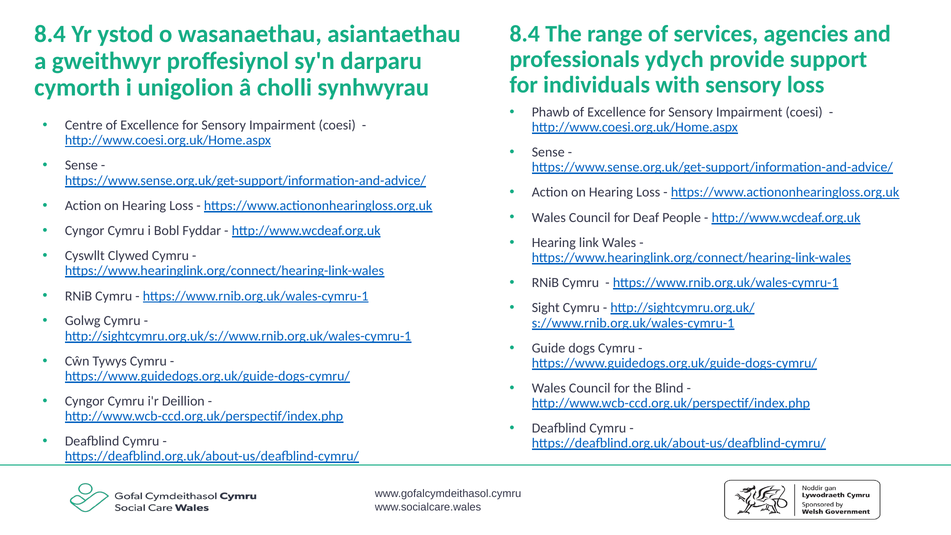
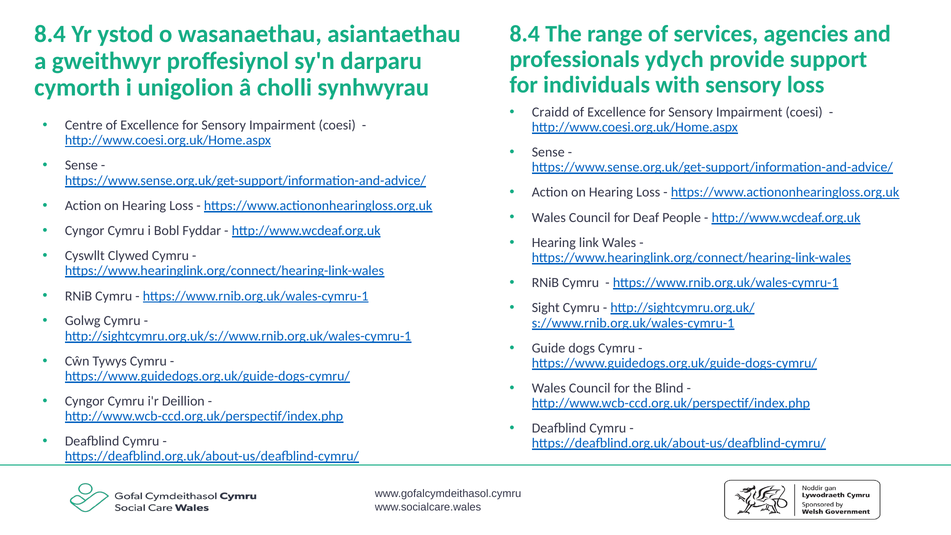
Phawb: Phawb -> Craidd (551, 112)
